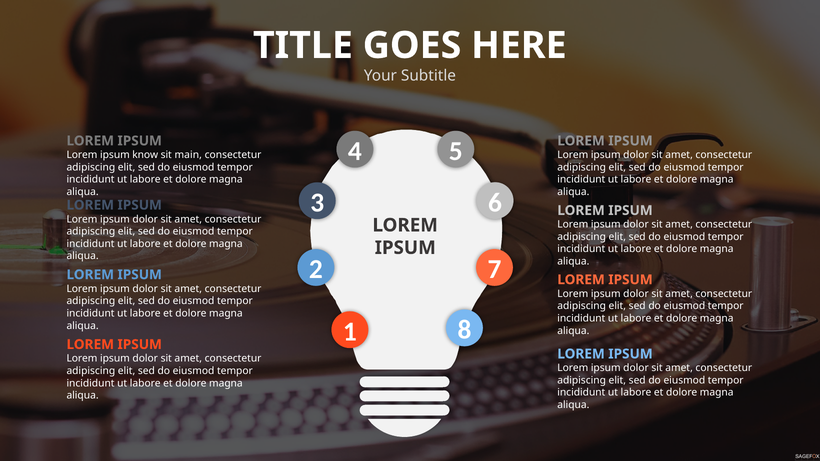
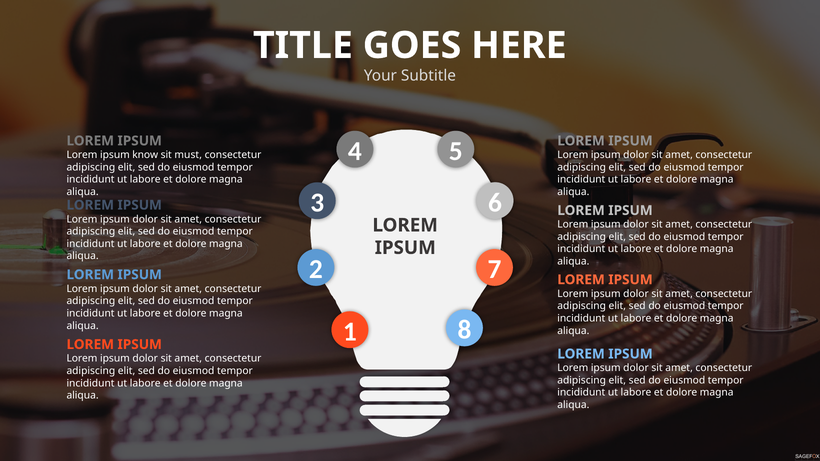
main: main -> must (188, 155)
